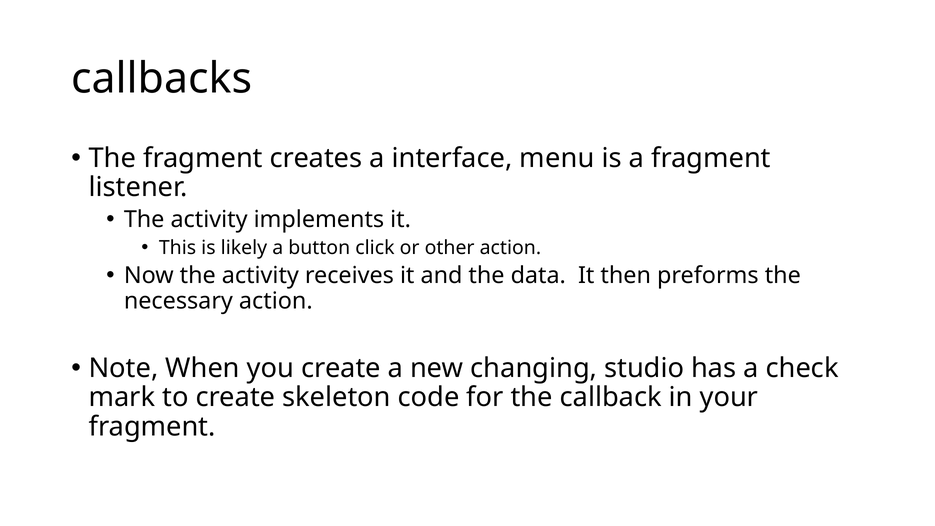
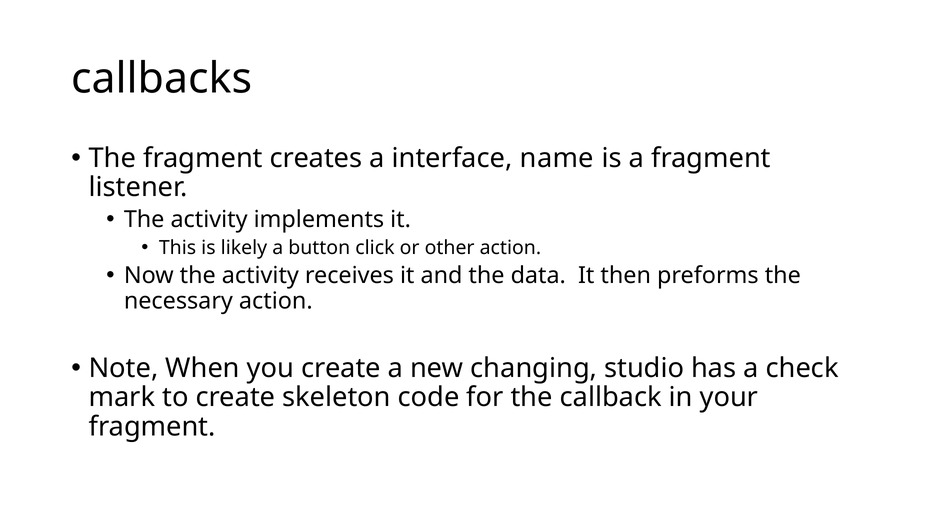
menu: menu -> name (557, 158)
